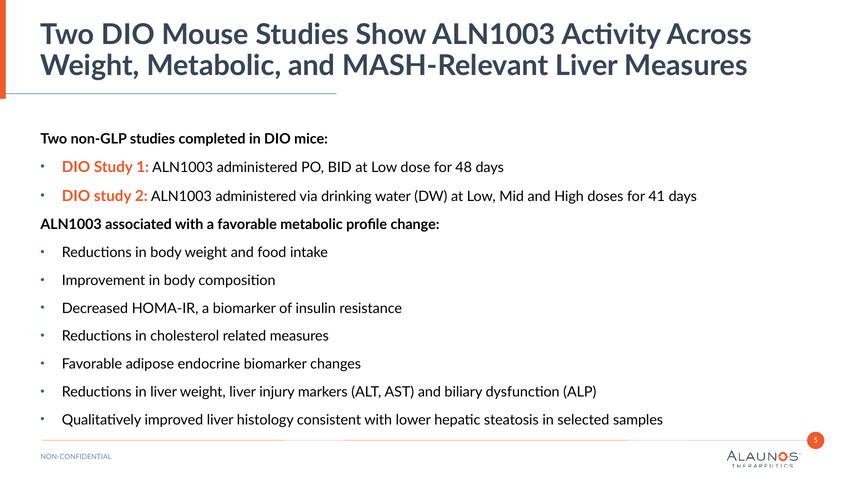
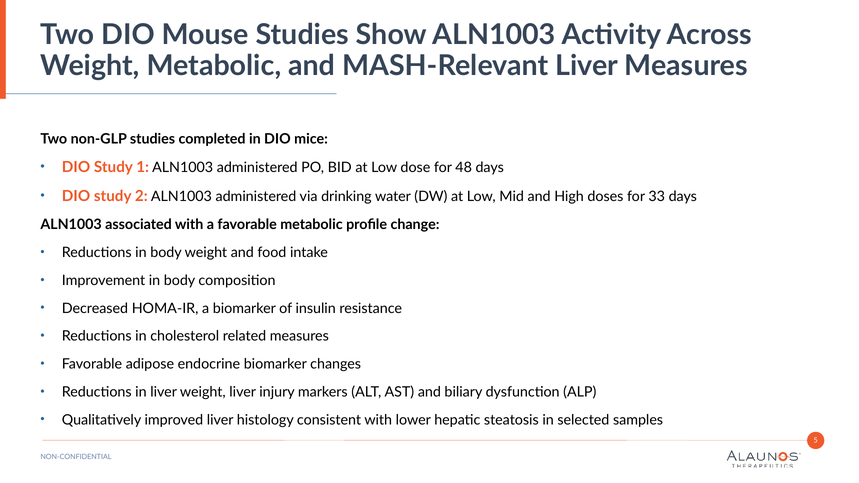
41: 41 -> 33 (657, 197)
